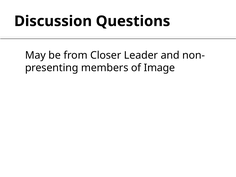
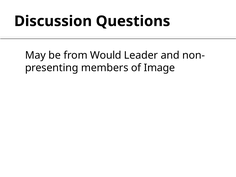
Closer: Closer -> Would (106, 55)
